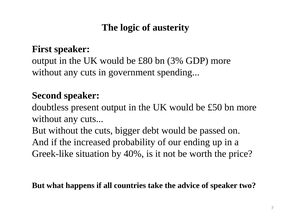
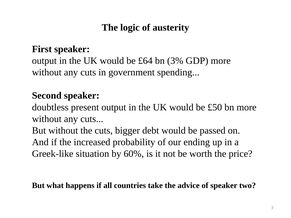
£80: £80 -> £64 (145, 61)
40%: 40% -> 60% (134, 154)
